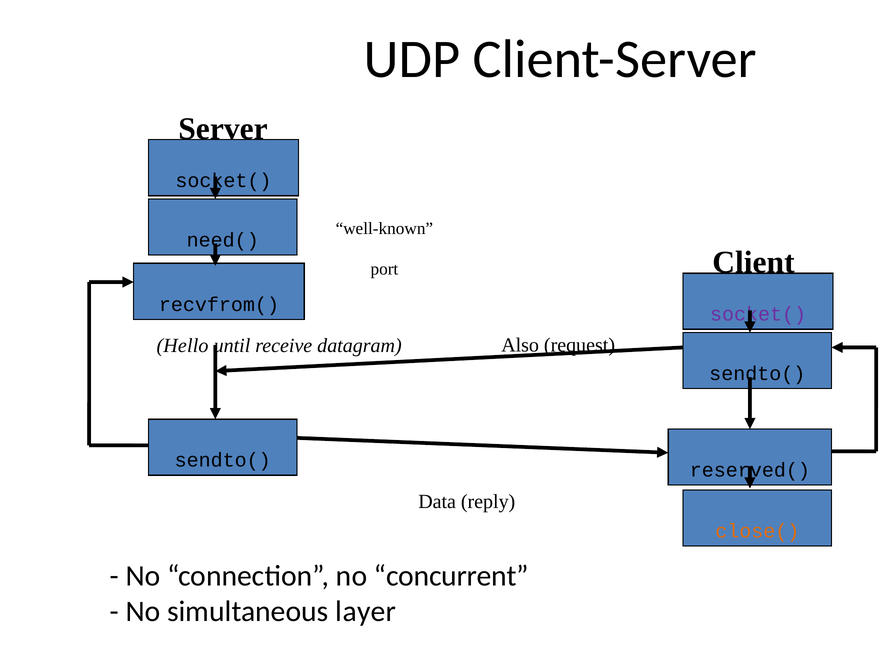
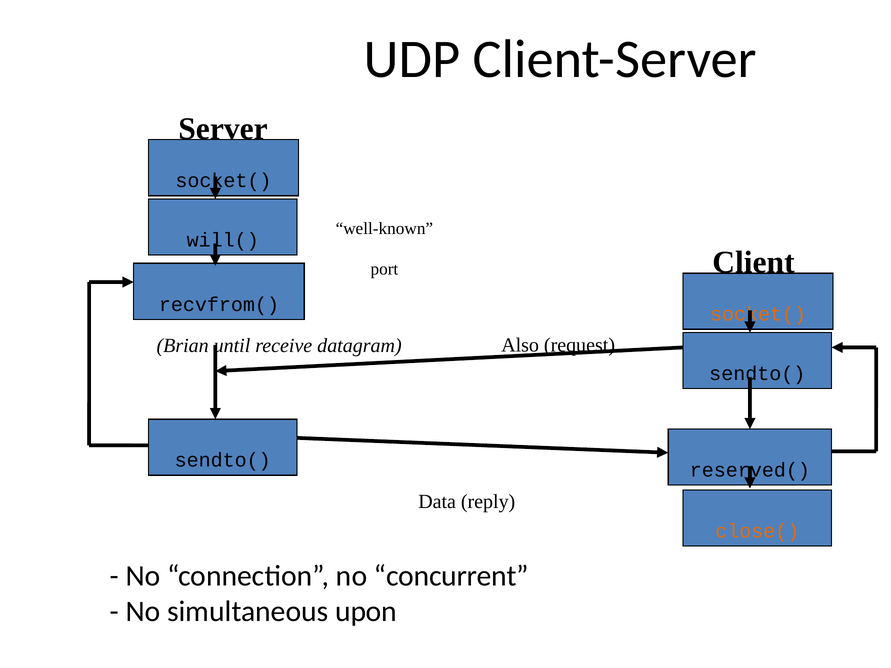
need(: need( -> will( (223, 240)
socket( colour: purple -> orange (758, 314)
Hello: Hello -> Brian (183, 346)
layer: layer -> upon (366, 612)
